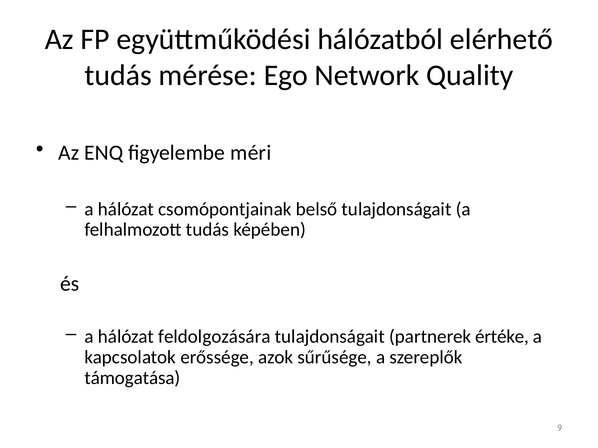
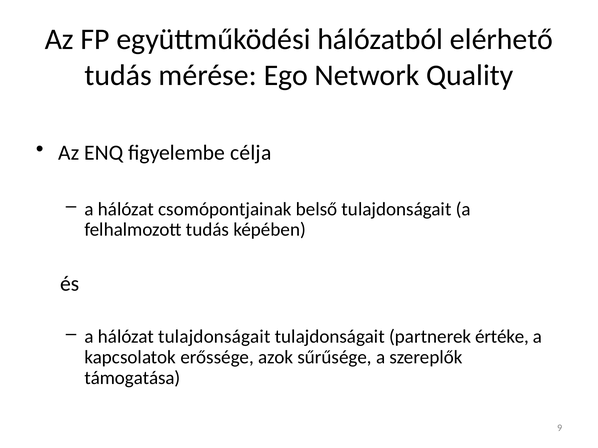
méri: méri -> célja (251, 153)
hálózat feldolgozására: feldolgozására -> tulajdonságait (214, 337)
